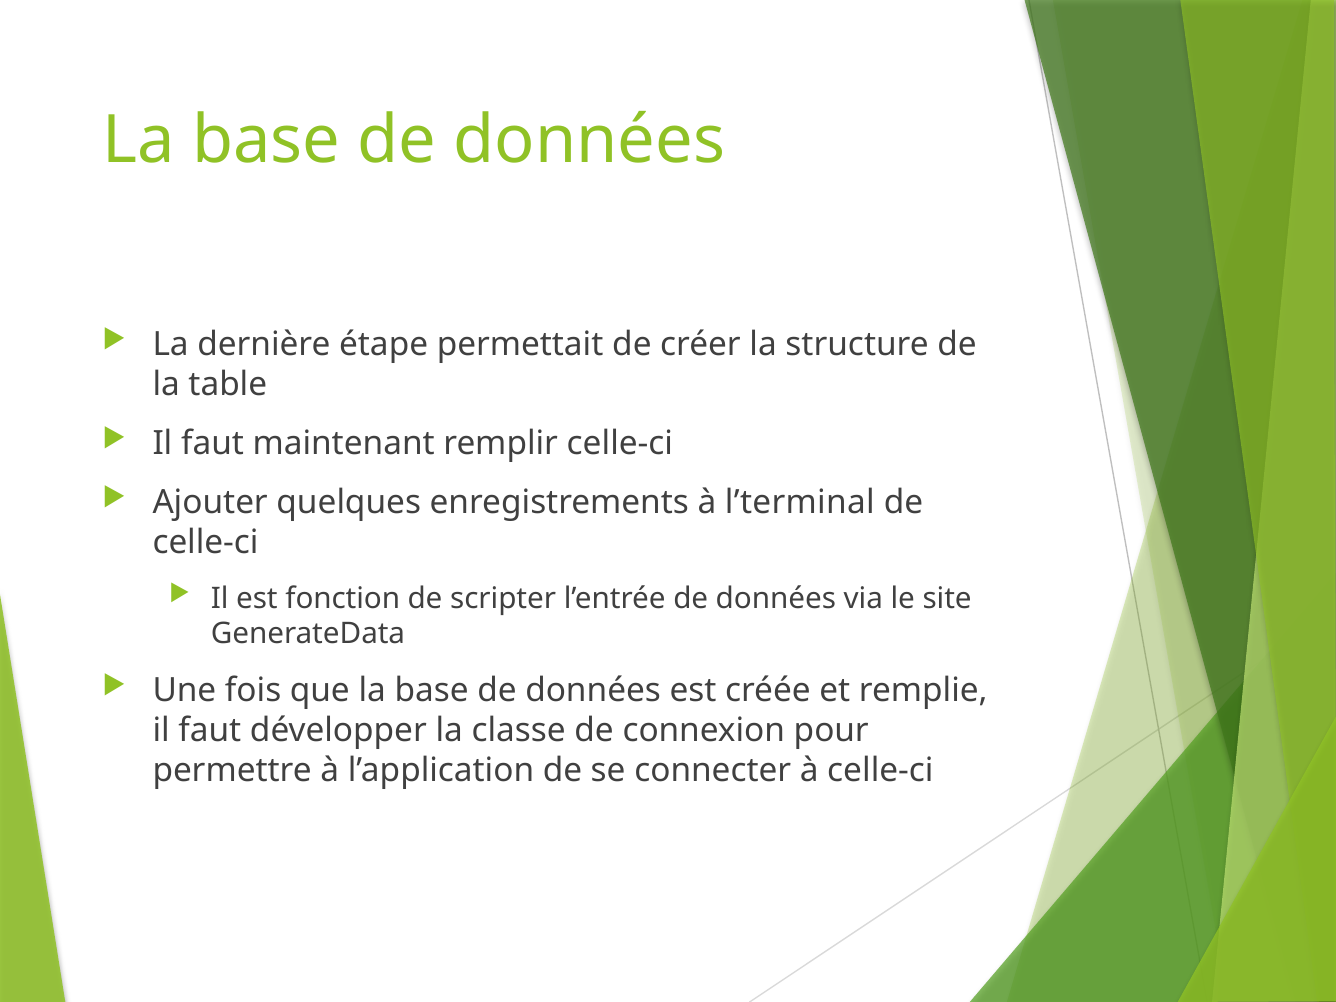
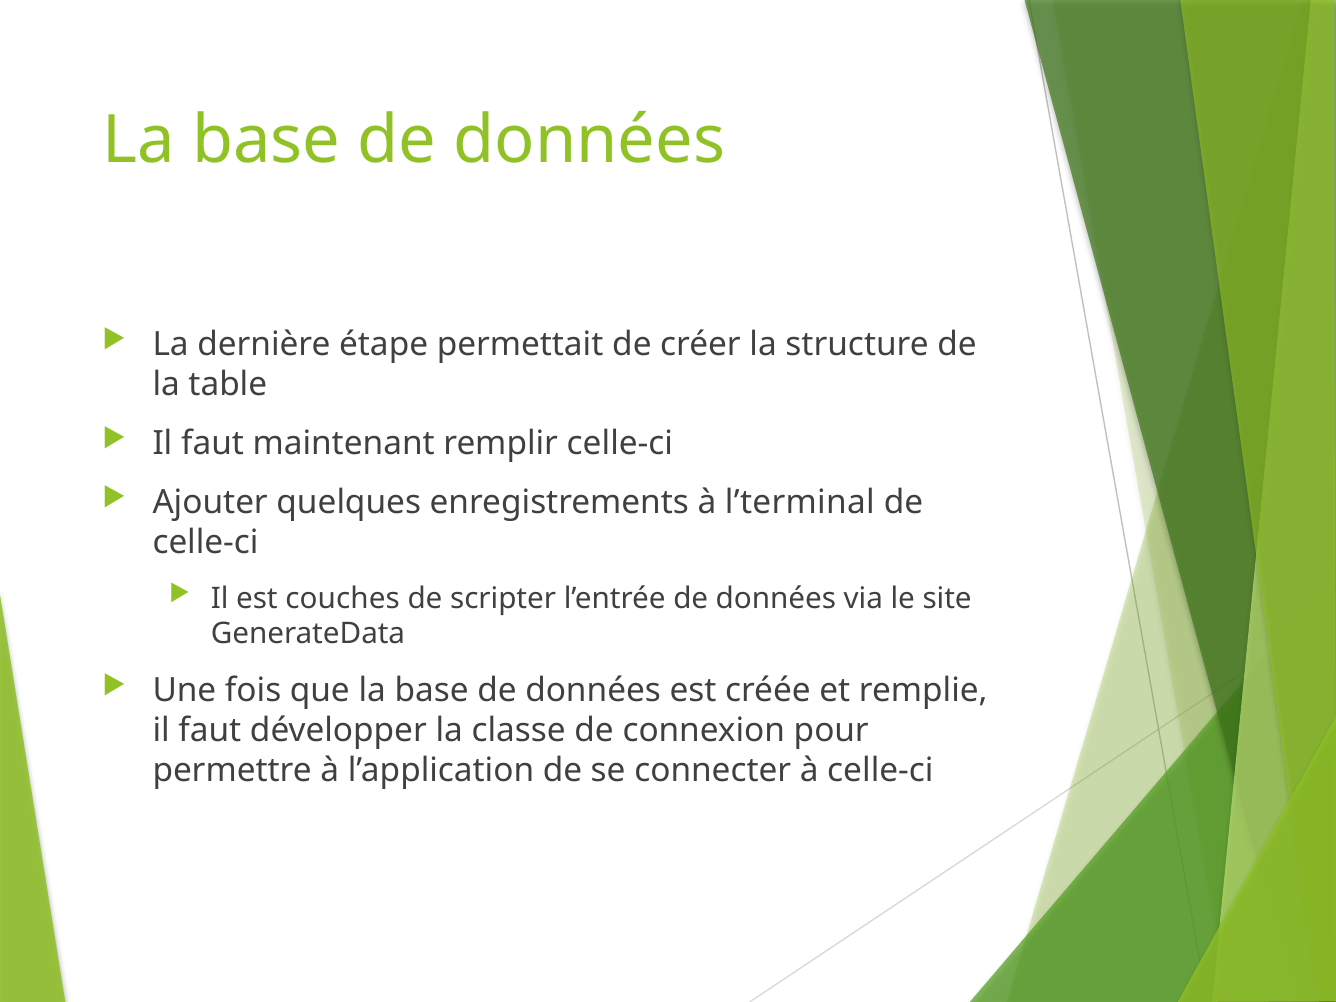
fonction: fonction -> couches (343, 598)
